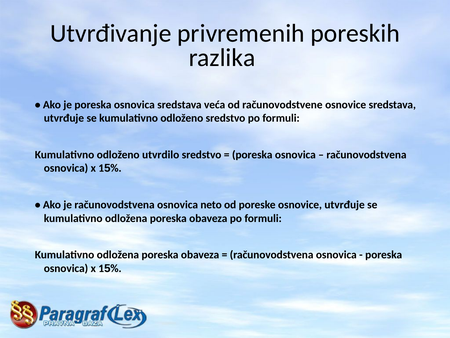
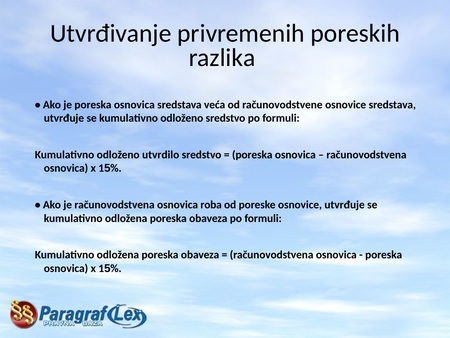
neto: neto -> roba (211, 205)
